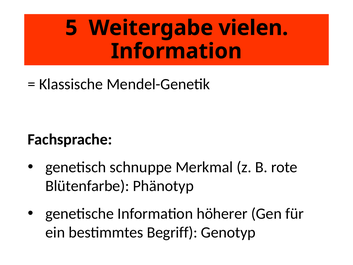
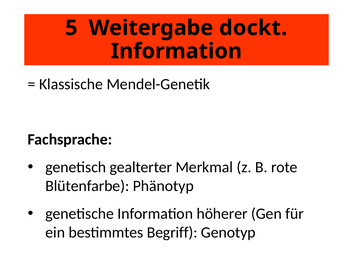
vielen: vielen -> dockt (253, 28)
schnuppe: schnuppe -> gealterter (141, 167)
